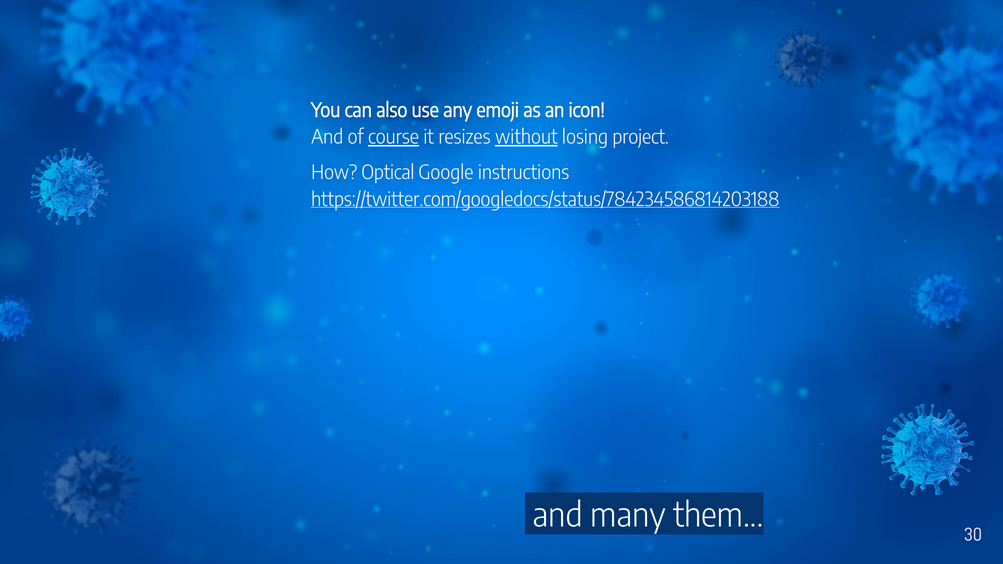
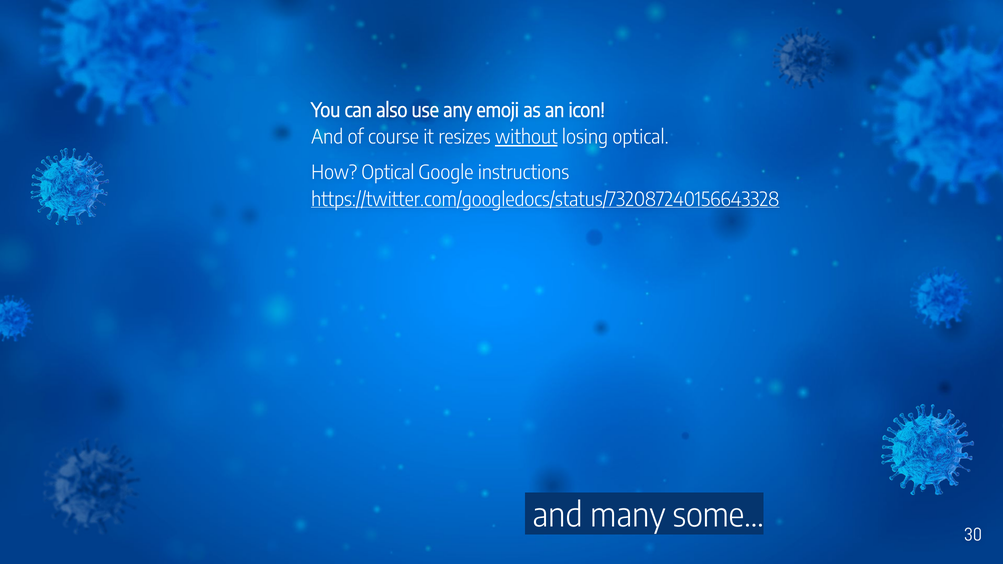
course underline: present -> none (394, 137)
losing project: project -> optical (641, 137)
https://twitter.com/googledocs/status/784234586814203188: https://twitter.com/googledocs/status/784234586814203188 -> https://twitter.com/googledocs/status/732087240156643328 (545, 200)
them: them -> some (718, 516)
